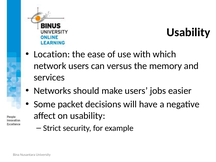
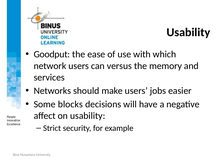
Location: Location -> Goodput (52, 54)
packet: packet -> blocks (70, 104)
